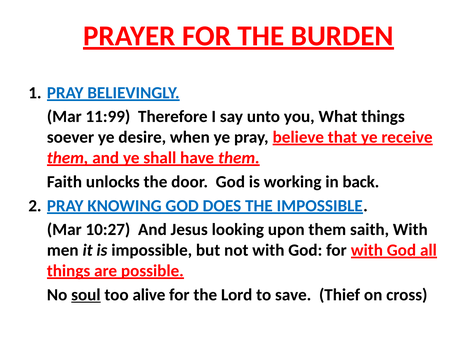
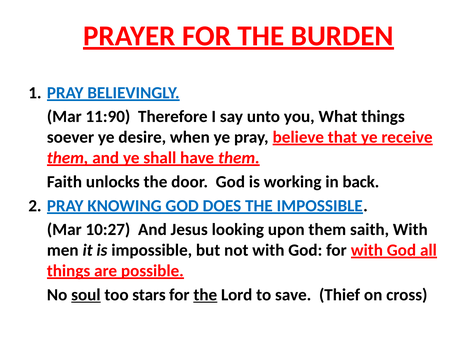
11:99: 11:99 -> 11:90 (108, 117)
alive: alive -> stars (149, 295)
the underline: none -> present (205, 295)
